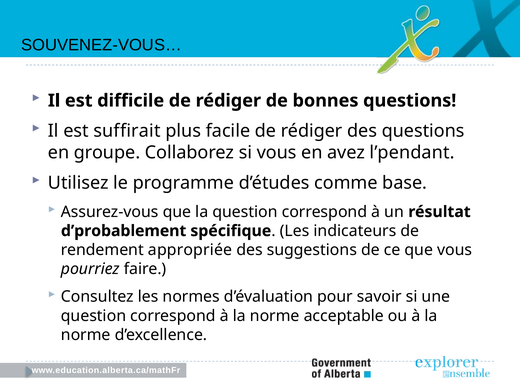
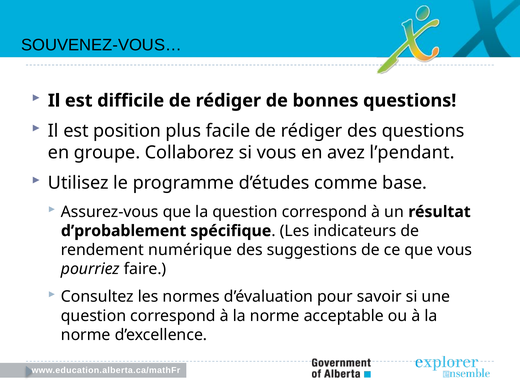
suffirait: suffirait -> position (127, 131)
appropriée: appropriée -> numérique (190, 250)
